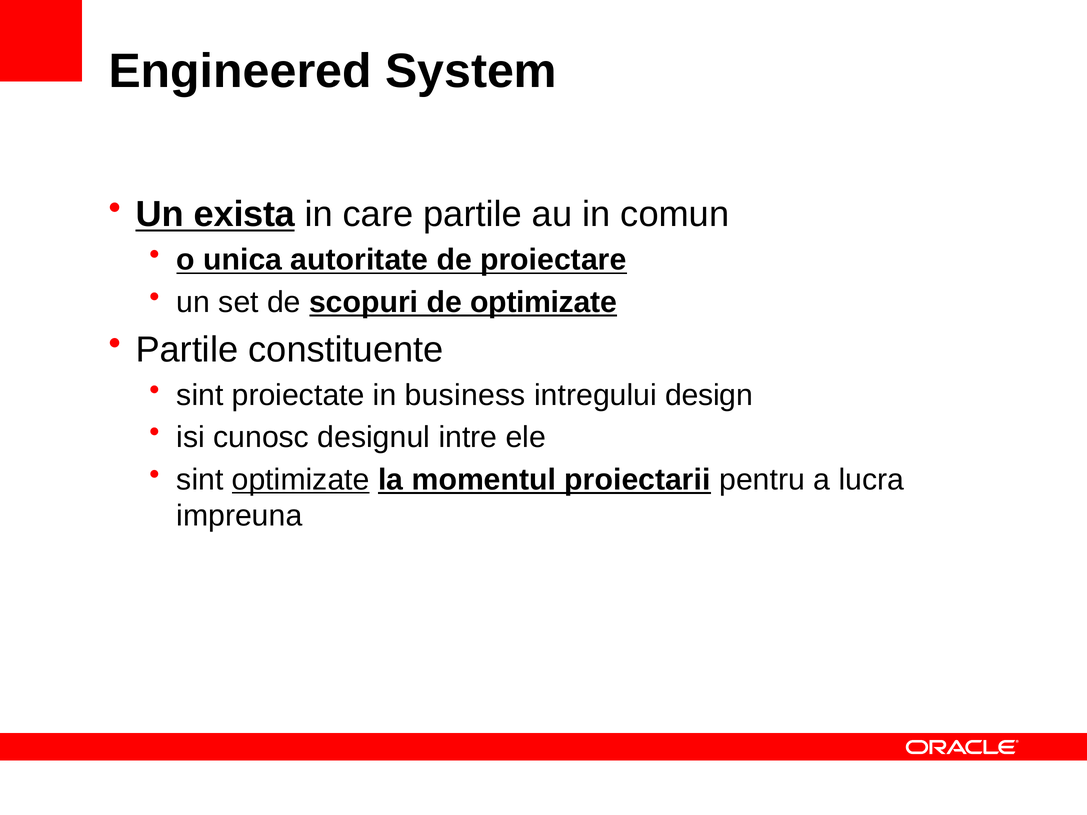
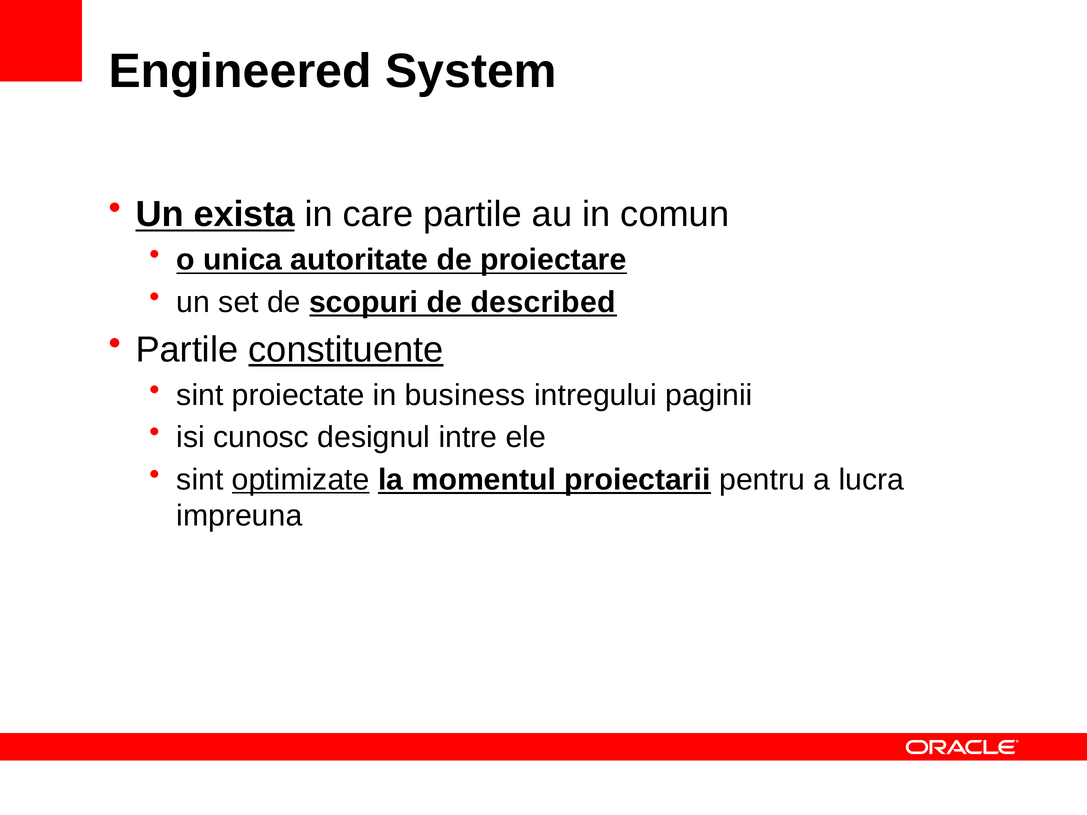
de optimizate: optimizate -> described (543, 302)
constituente underline: none -> present (346, 350)
design: design -> paginii (709, 395)
